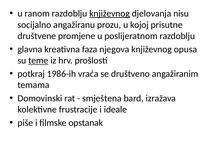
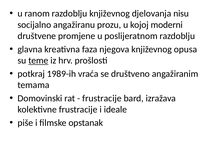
književnog underline: present -> none (110, 13)
prisutne: prisutne -> moderni (167, 25)
1986-ih: 1986-ih -> 1989-ih (61, 74)
smještena: smještena -> frustracije (102, 98)
